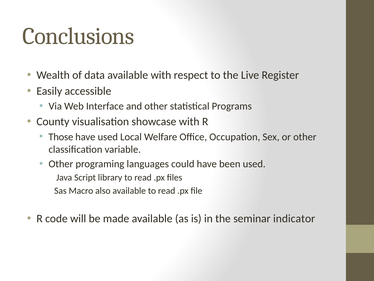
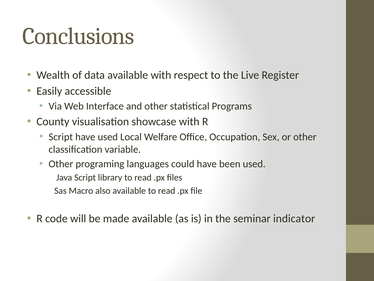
Those: Those -> Script (61, 137)
